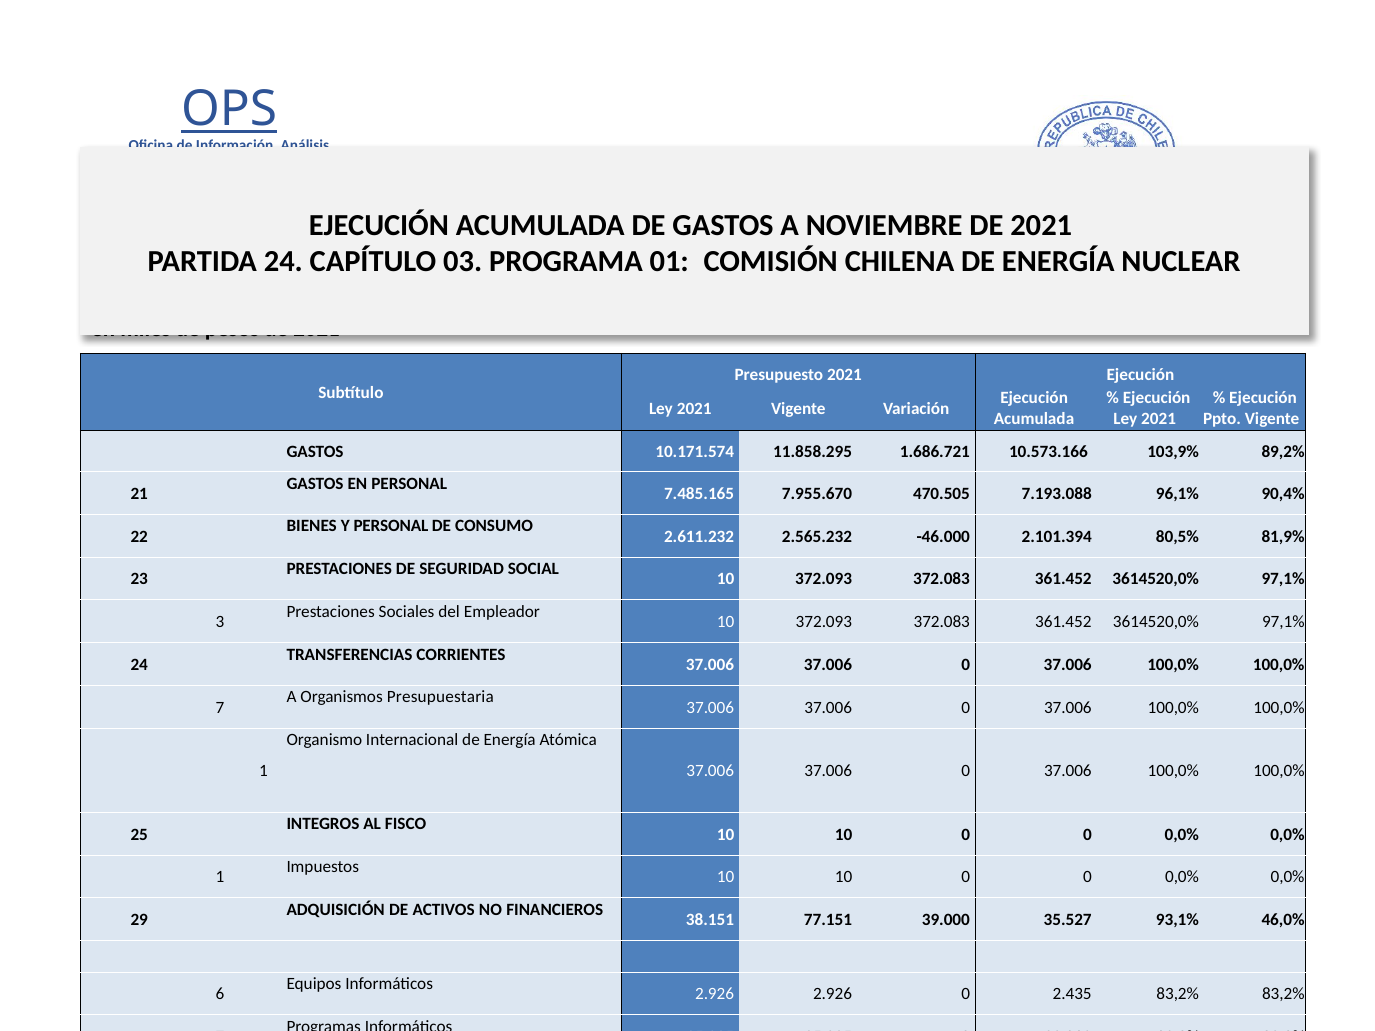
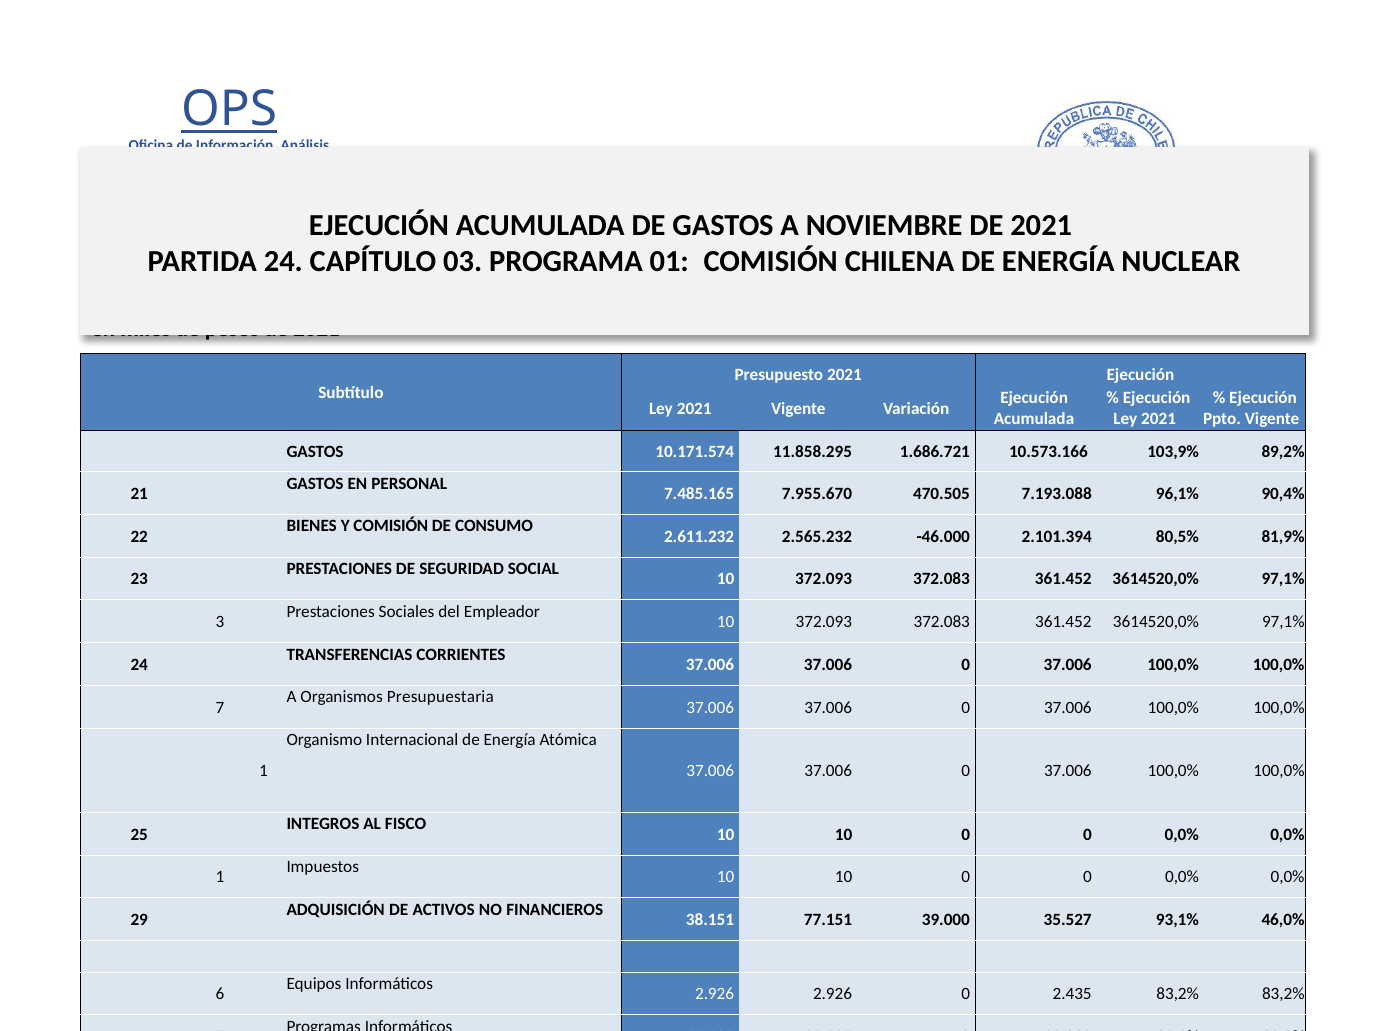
Y PERSONAL: PERSONAL -> COMISIÓN (391, 526)
